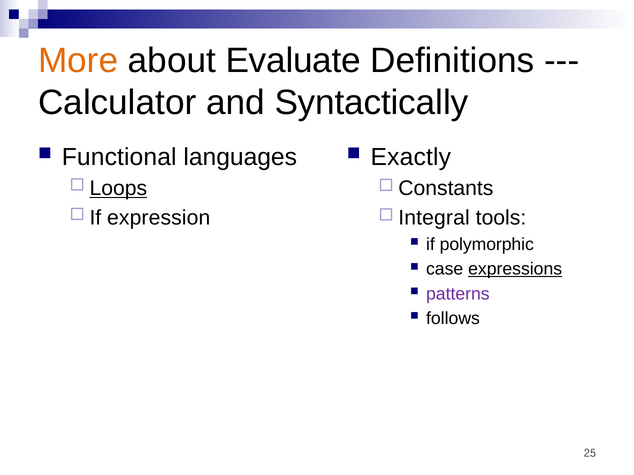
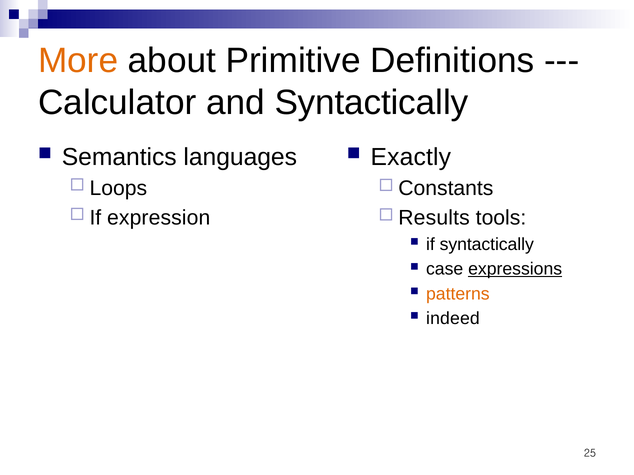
Evaluate: Evaluate -> Primitive (293, 61)
Functional: Functional -> Semantics (119, 157)
Loops underline: present -> none (118, 189)
Integral: Integral -> Results (434, 218)
if polymorphic: polymorphic -> syntactically (487, 245)
patterns colour: purple -> orange (458, 294)
follows: follows -> indeed (453, 319)
